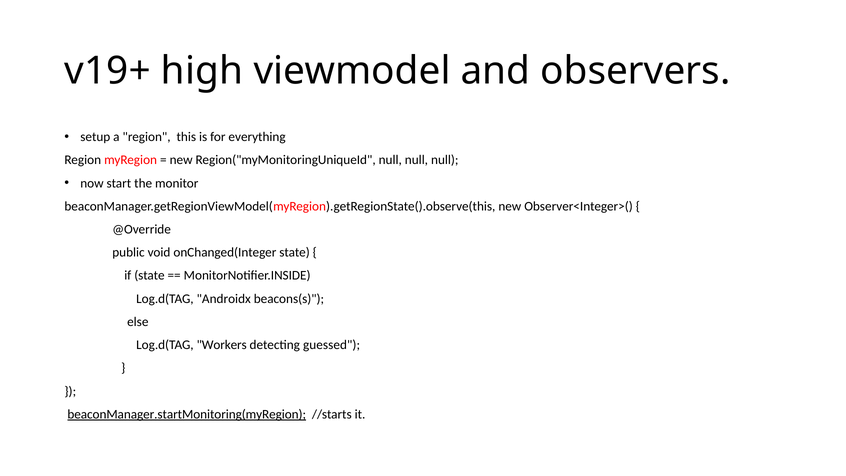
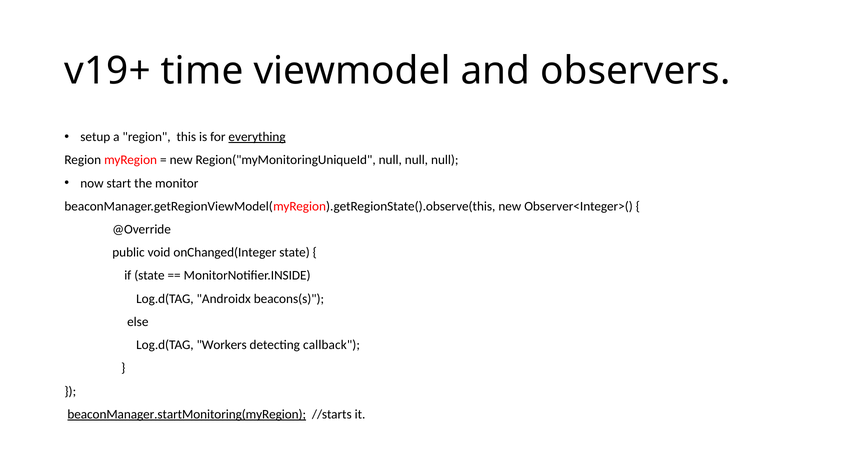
high: high -> time (202, 71)
everything underline: none -> present (257, 137)
guessed: guessed -> callback (332, 345)
